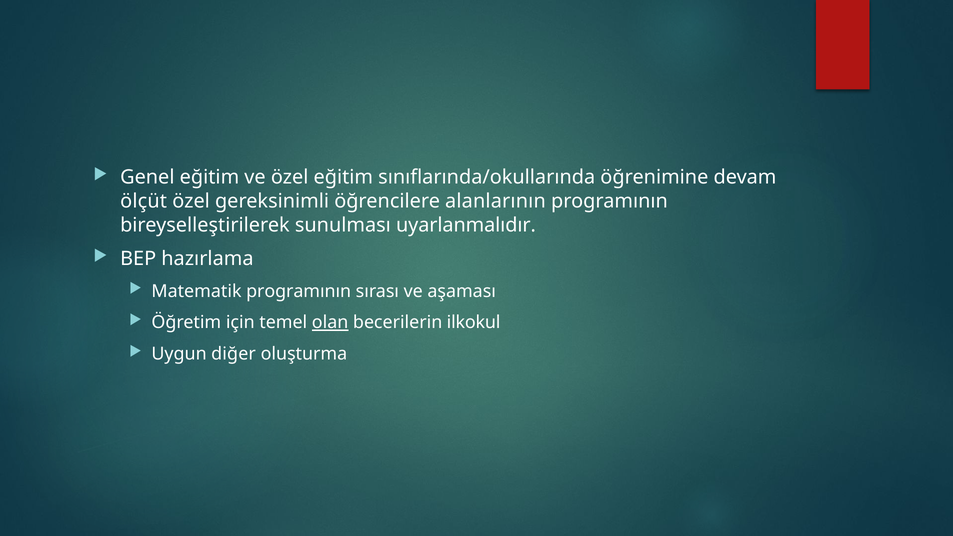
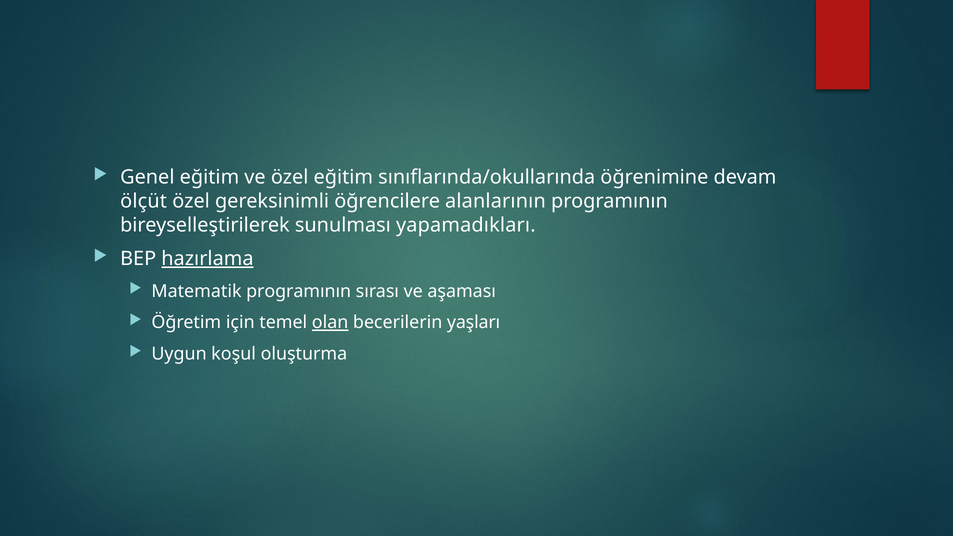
uyarlanmalıdır: uyarlanmalıdır -> yapamadıkları (466, 225)
hazırlama underline: none -> present (207, 259)
ilkokul: ilkokul -> yaşları (474, 323)
diğer: diğer -> koşul (234, 354)
